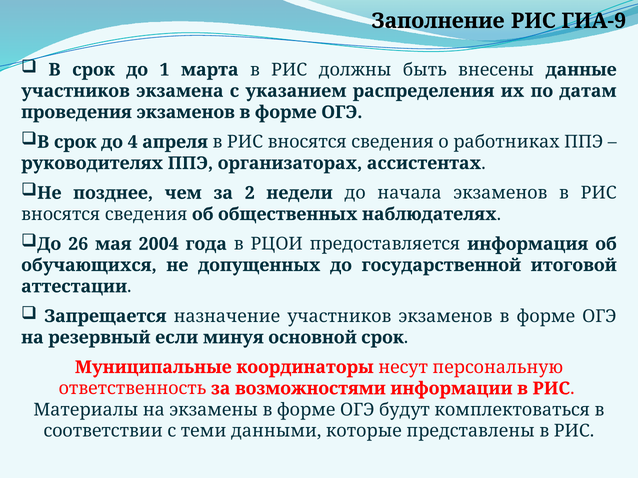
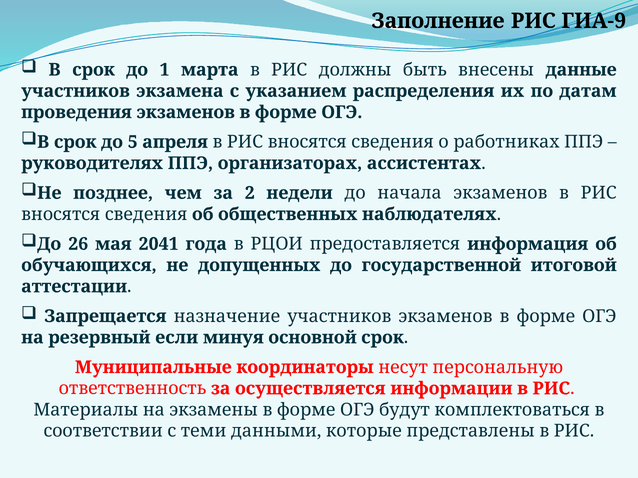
4: 4 -> 5 (133, 142)
2004: 2004 -> 2041 (159, 244)
возможностями: возможностями -> осуществляется (310, 389)
